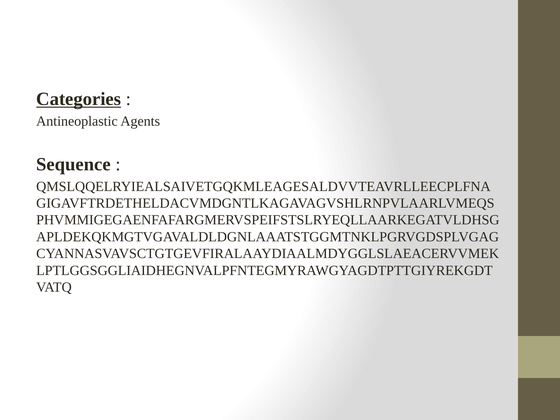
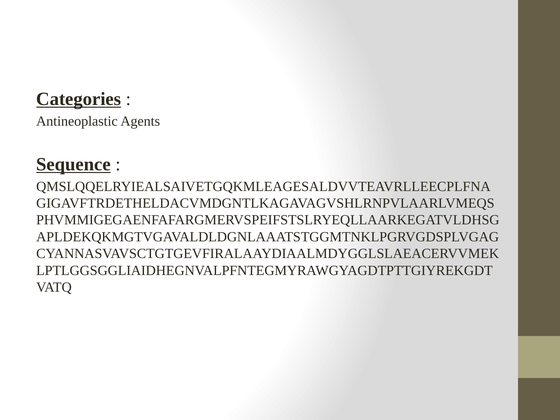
Sequence underline: none -> present (74, 164)
